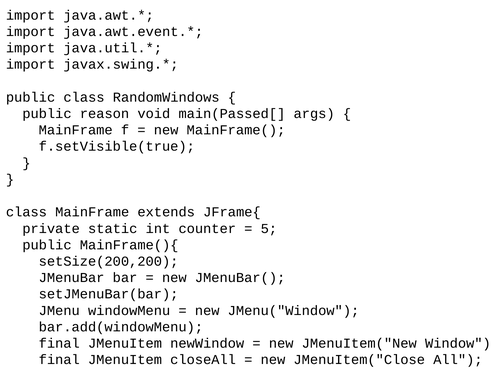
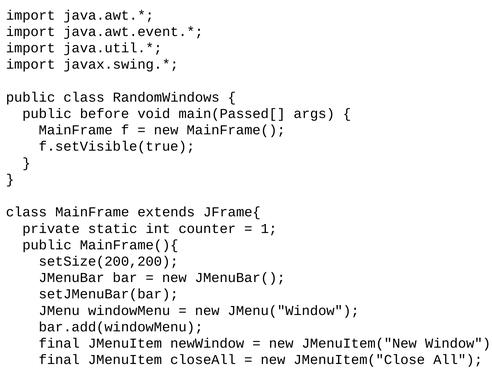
reason: reason -> before (105, 114)
5: 5 -> 1 (269, 228)
